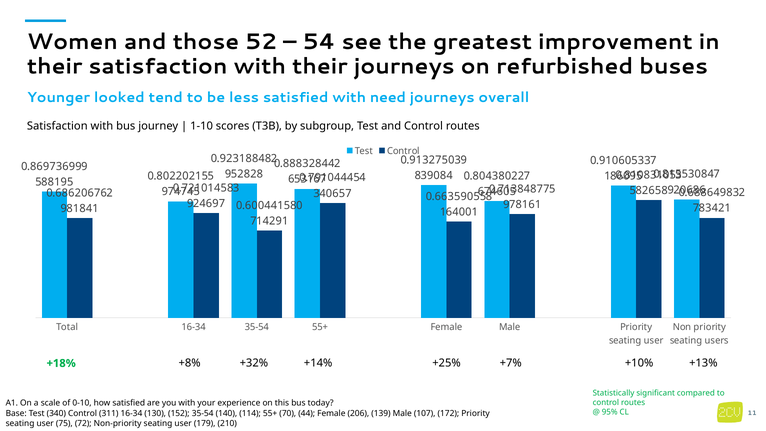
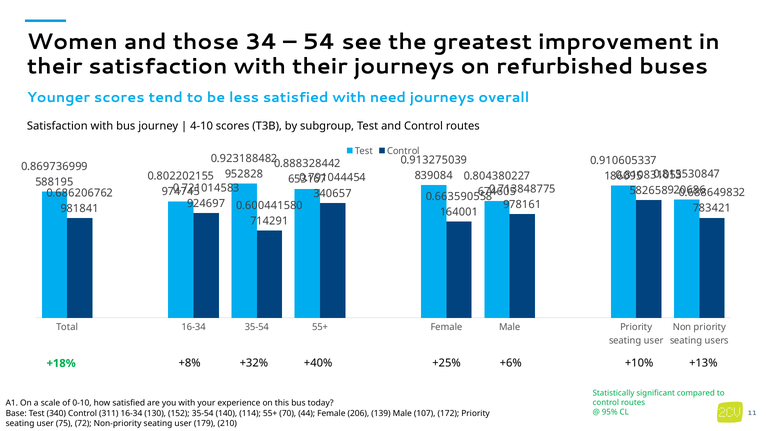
52: 52 -> 34 (261, 42)
Younger looked: looked -> scores (119, 98)
1-10: 1-10 -> 4-10 (202, 126)
+14%: +14% -> +40% (318, 363)
+7%: +7% -> +6% (511, 363)
